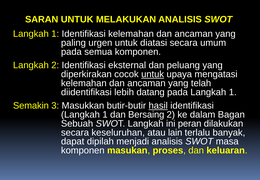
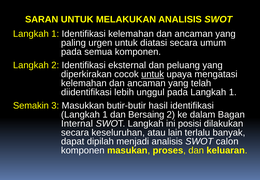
datang: datang -> unggul (151, 92)
hasil underline: present -> none (158, 106)
Sebuah: Sebuah -> Internal (77, 124)
peran: peran -> posisi (190, 124)
masa: masa -> calon (227, 141)
